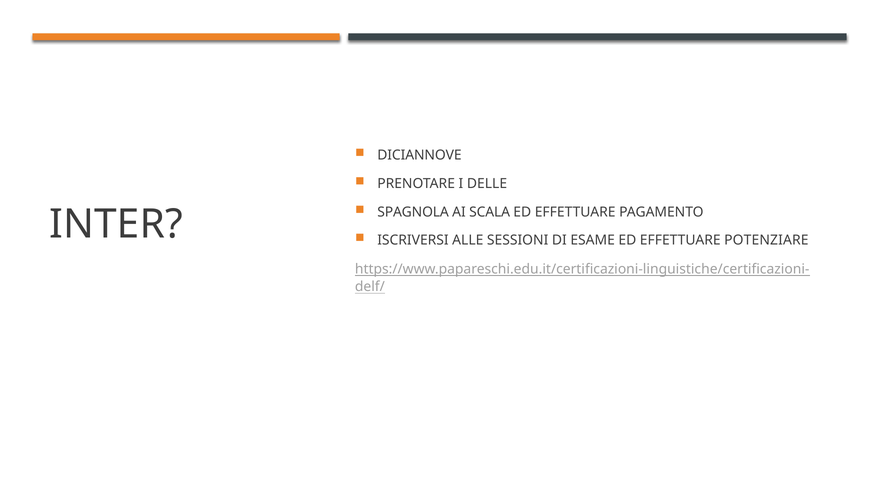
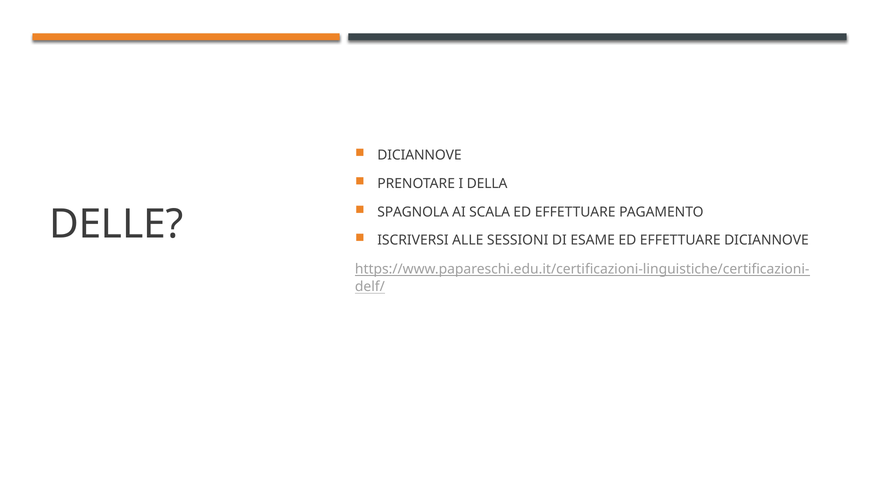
DELLE: DELLE -> DELLA (487, 184)
INTER: INTER -> DELLE (116, 224)
EFFETTUARE POTENZIARE: POTENZIARE -> DICIANNOVE (766, 240)
